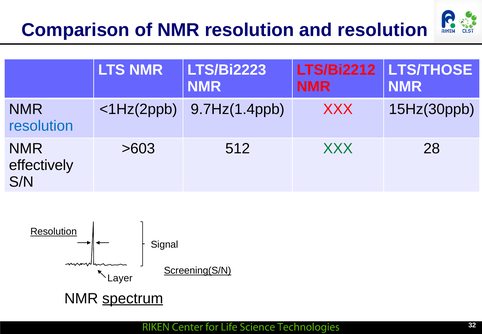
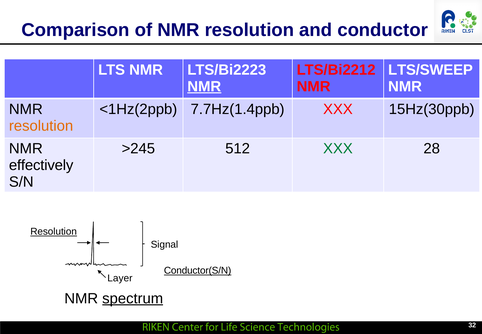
and resolution: resolution -> conductor (383, 30)
LTS/THOSE: LTS/THOSE -> LTS/SWEEP (430, 70)
NMR underline: none -> present (204, 86)
9.7Hz(1.4ppb: 9.7Hz(1.4ppb -> 7.7Hz(1.4ppb (238, 109)
resolution colour: blue -> orange (41, 126)
>603: >603 -> >245 (138, 149)
Screening(S/N: Screening(S/N -> Conductor(S/N (198, 270)
